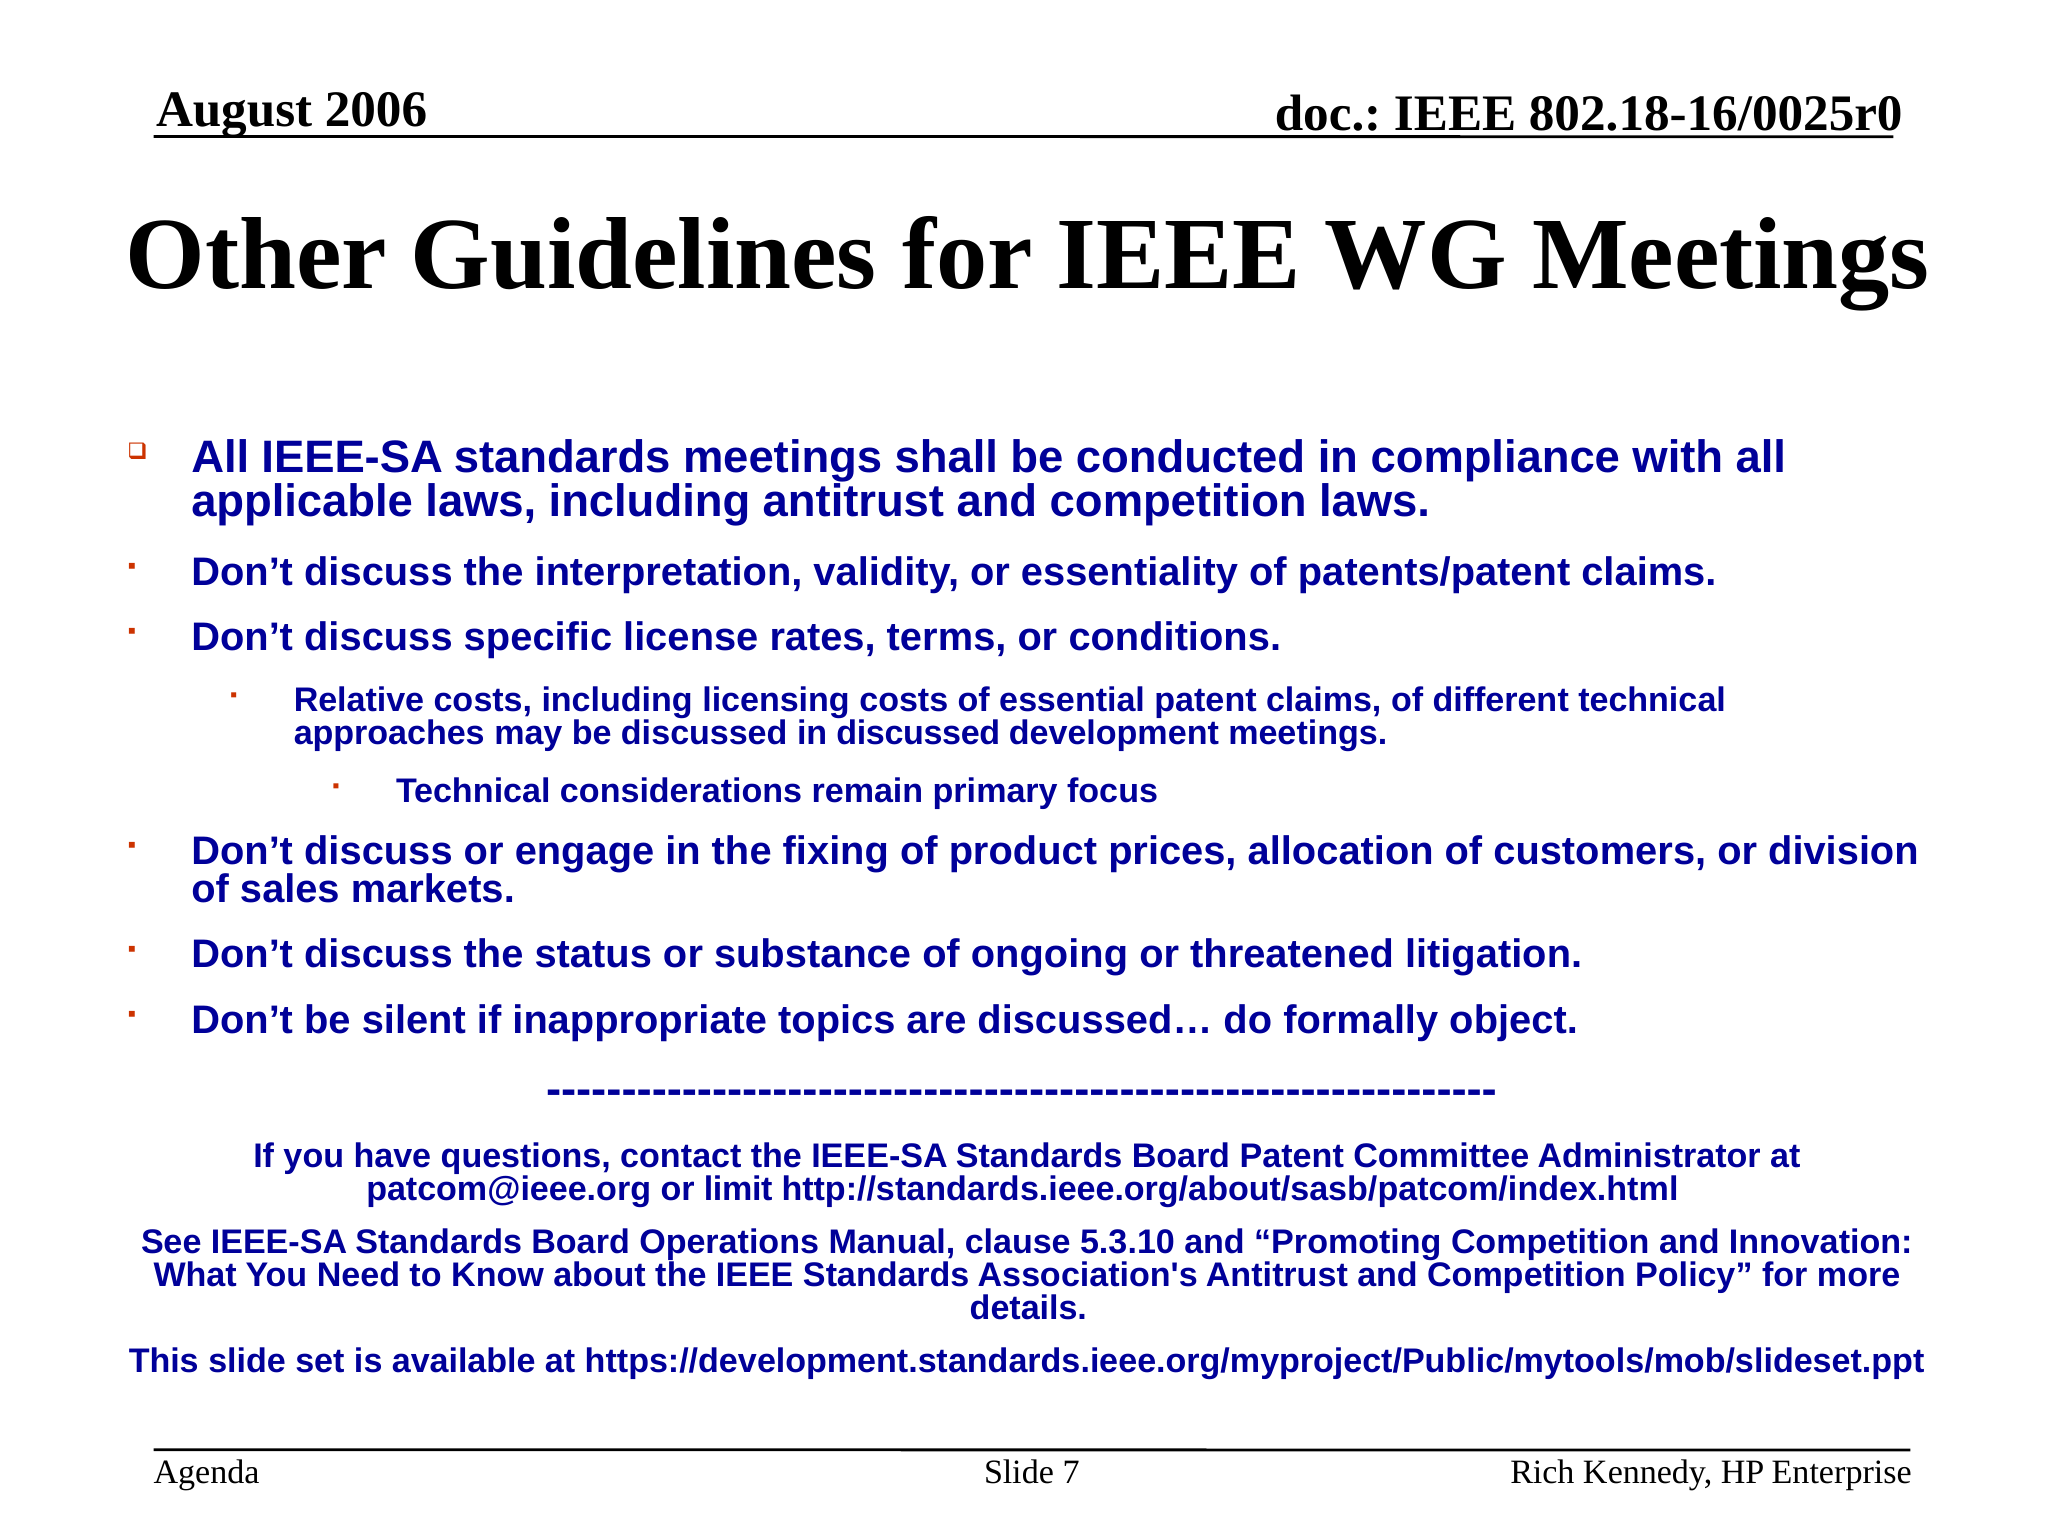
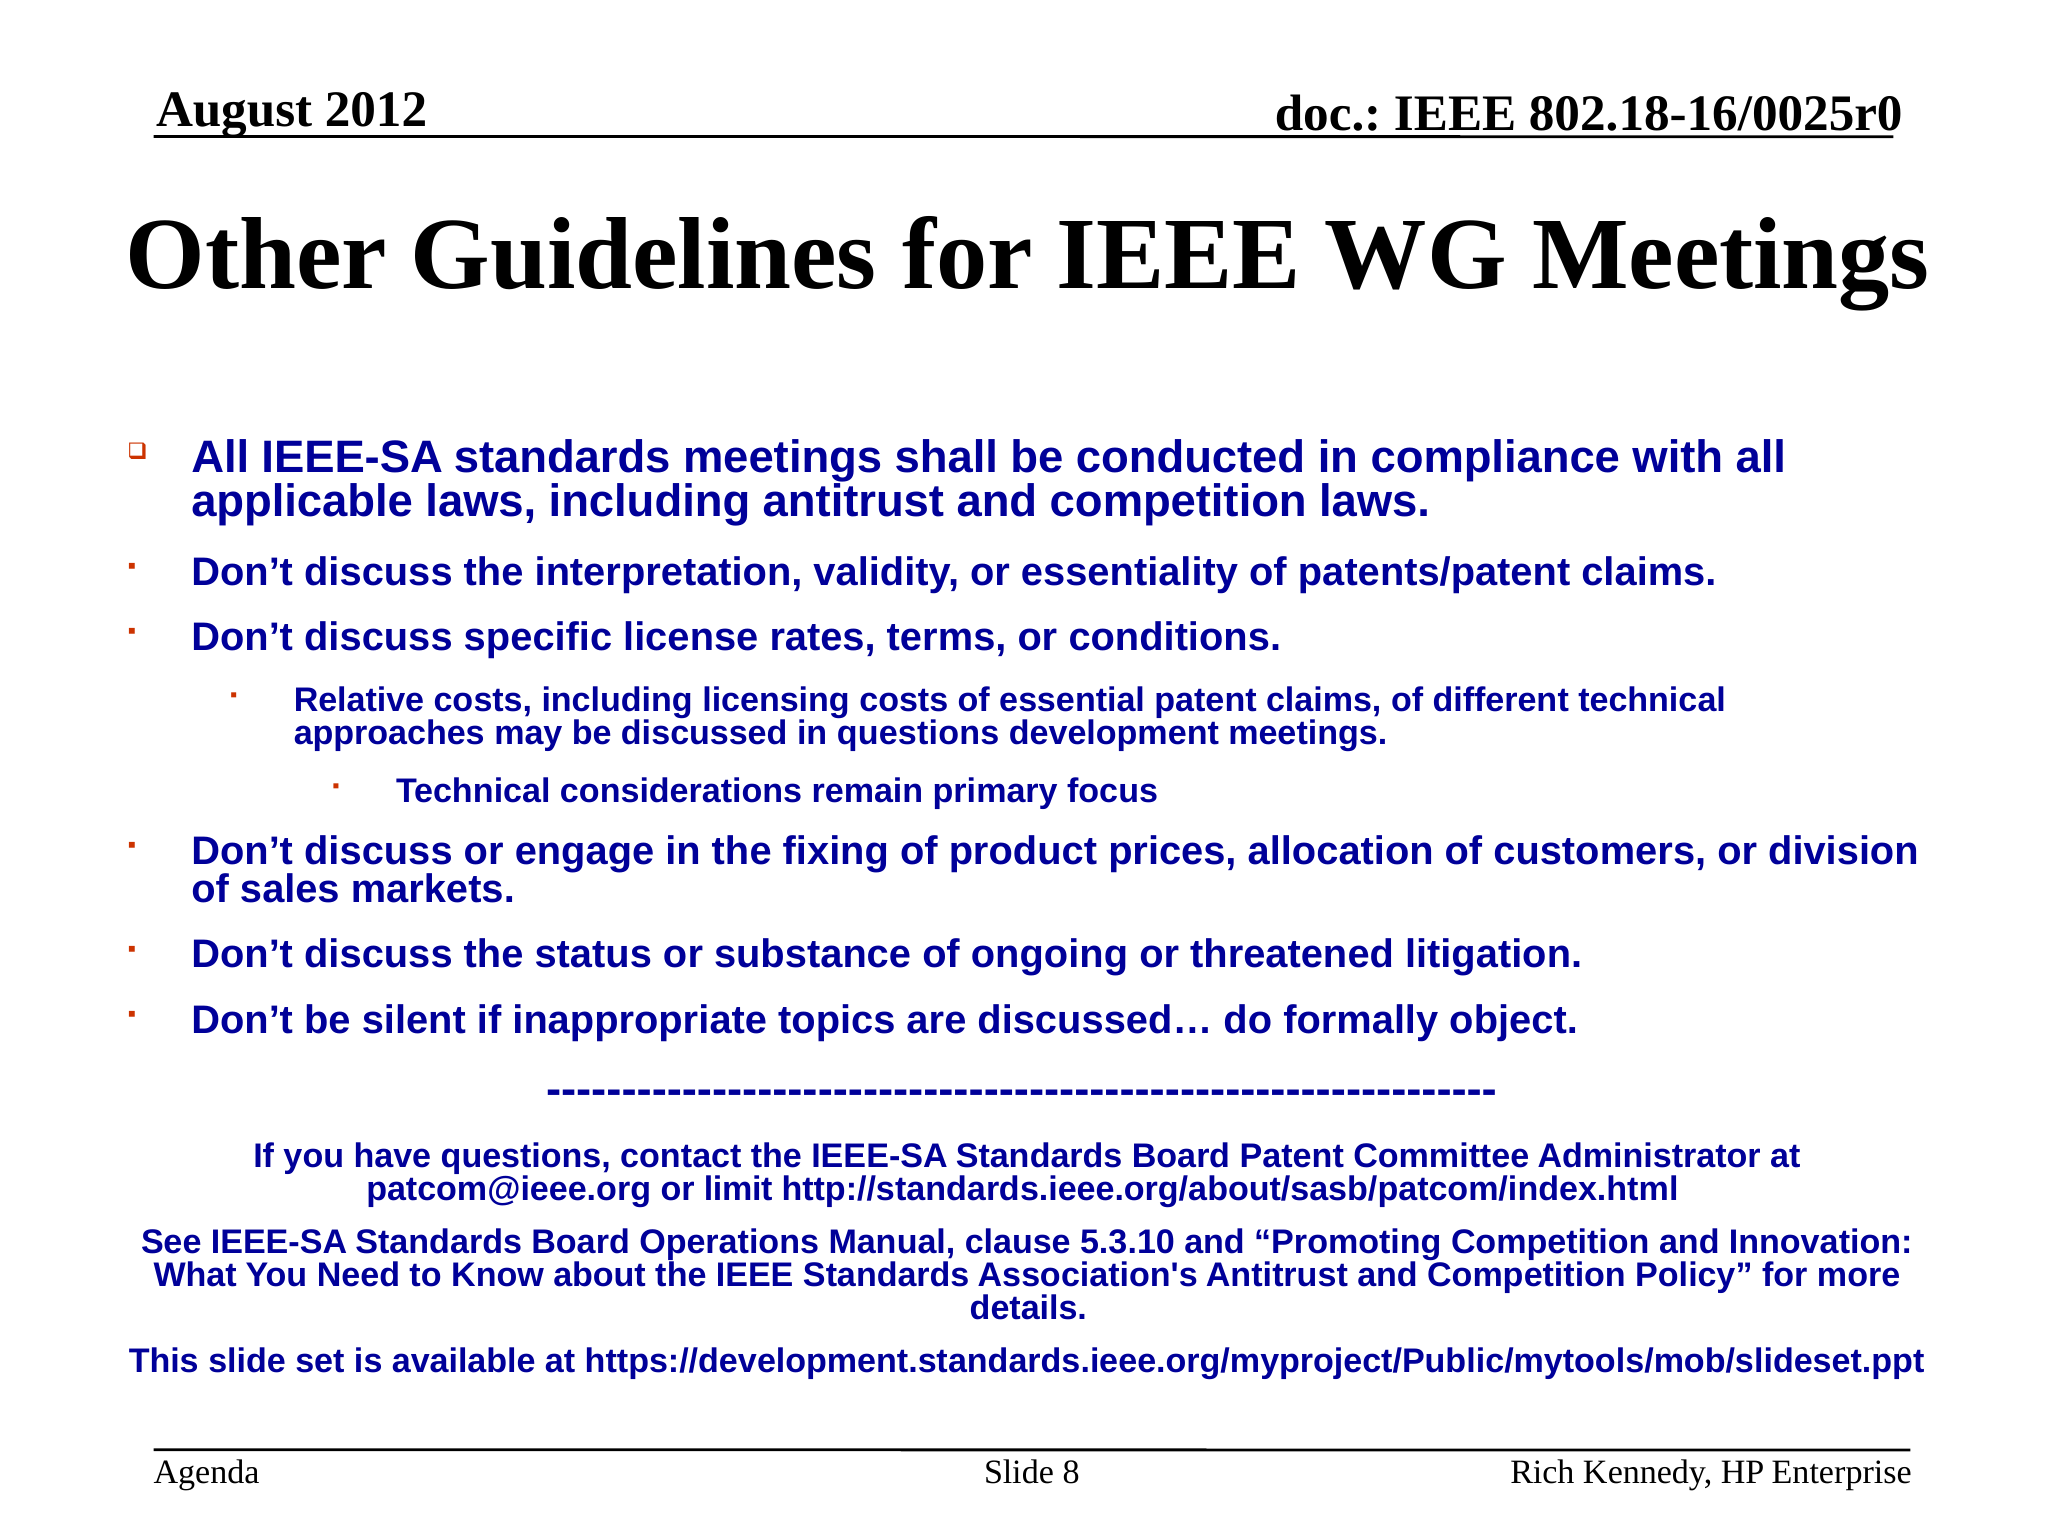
2006: 2006 -> 2012 (376, 109)
in discussed: discussed -> questions (918, 733)
7: 7 -> 8 (1071, 1472)
